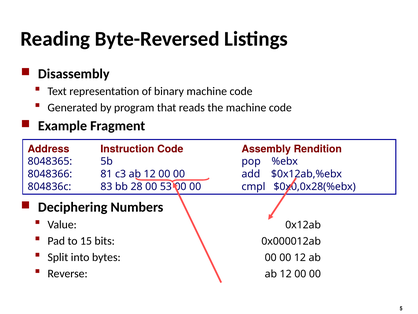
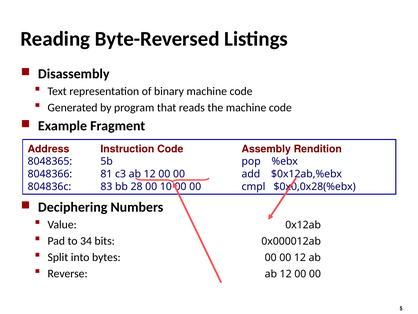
53: 53 -> 10 (166, 186)
15: 15 -> 34 (86, 241)
